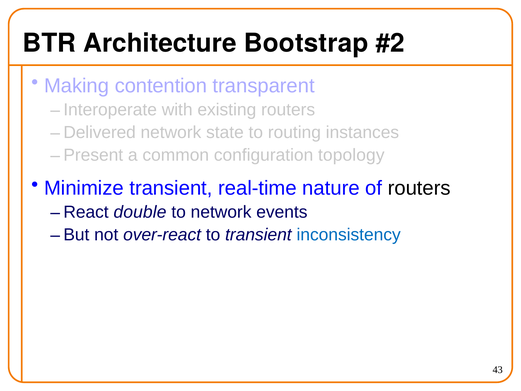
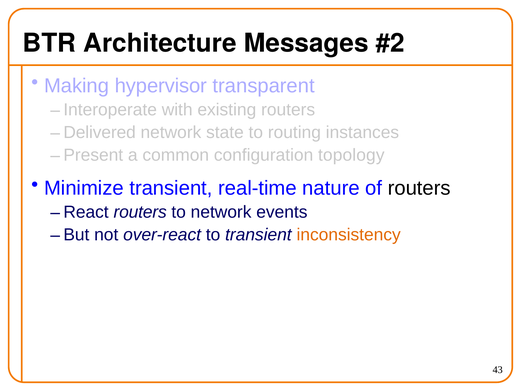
Bootstrap: Bootstrap -> Messages (306, 43)
contention: contention -> hypervisor (161, 86)
React double: double -> routers (140, 212)
inconsistency colour: blue -> orange (349, 235)
